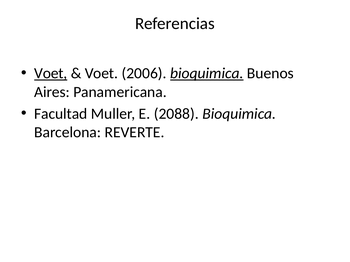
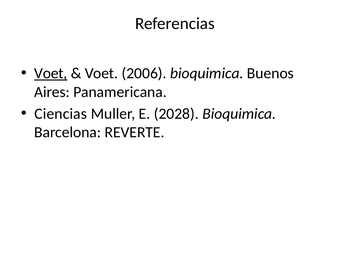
bioquimica underline: present -> none (207, 73)
Facultad: Facultad -> Ciencias (61, 114)
2088: 2088 -> 2028 (176, 114)
